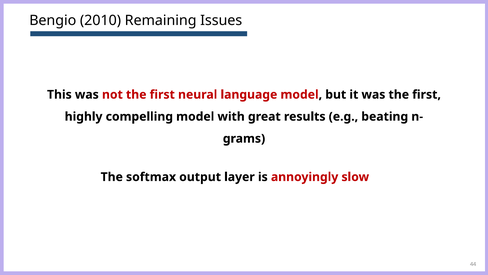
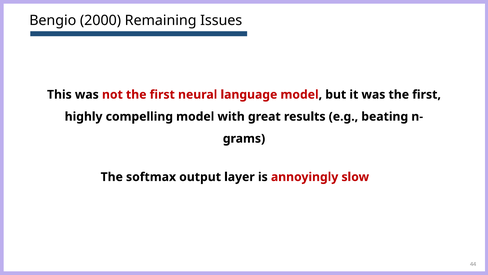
2010: 2010 -> 2000 (101, 21)
